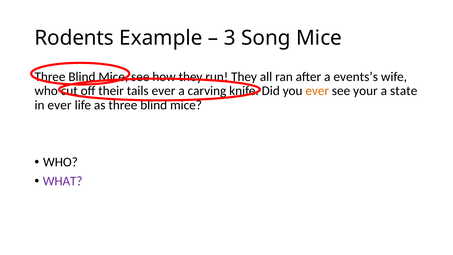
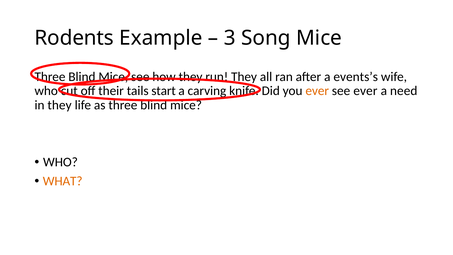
tails ever: ever -> start (164, 91)
see your: your -> ever (365, 91)
state: state -> need (404, 91)
in ever: ever -> they (60, 105)
WHAT colour: purple -> orange (63, 181)
